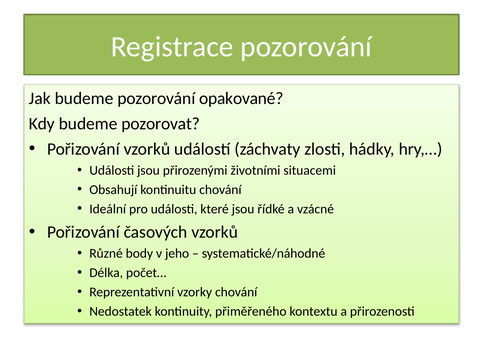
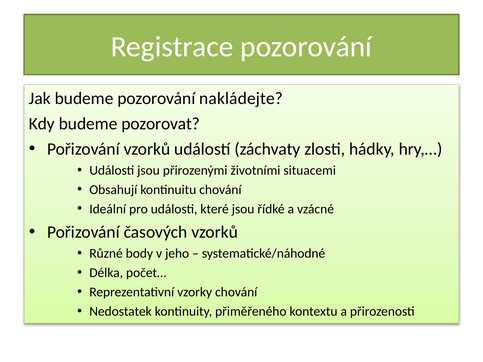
opakované: opakované -> nakládejte (241, 99)
